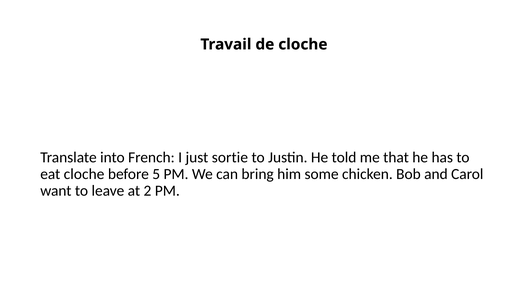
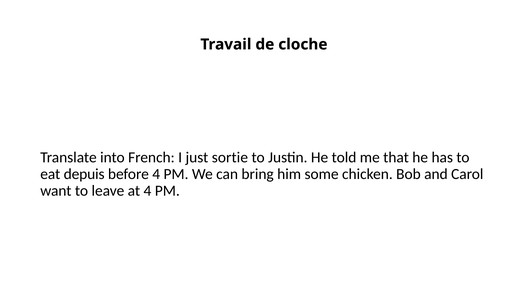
eat cloche: cloche -> depuis (84, 174)
before 5: 5 -> 4 (156, 174)
at 2: 2 -> 4 (147, 191)
